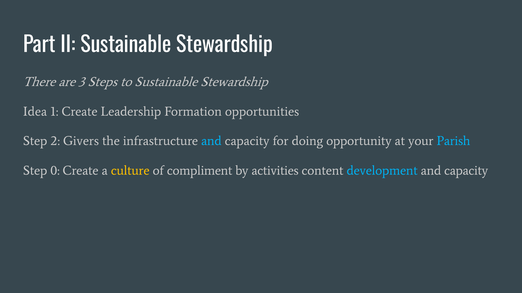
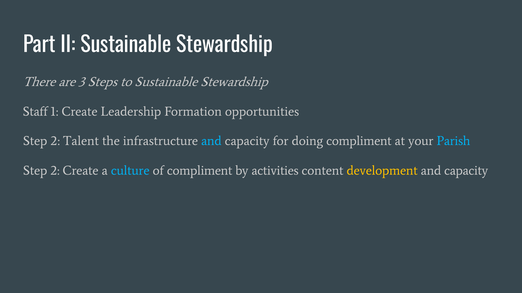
Idea: Idea -> Staff (35, 112)
Givers: Givers -> Talent (81, 141)
doing opportunity: opportunity -> compliment (359, 141)
0: 0 -> 2 (55, 171)
culture colour: yellow -> light blue (130, 171)
development colour: light blue -> yellow (382, 171)
